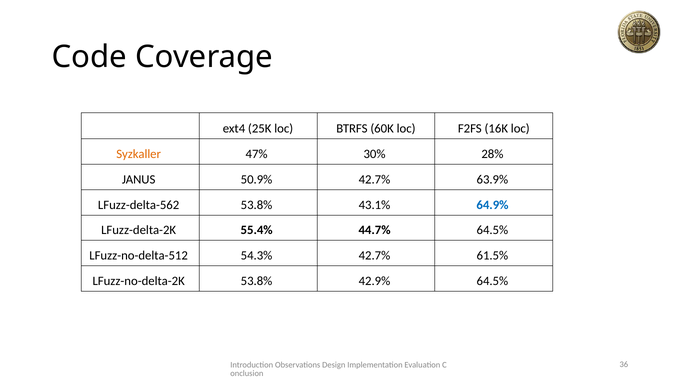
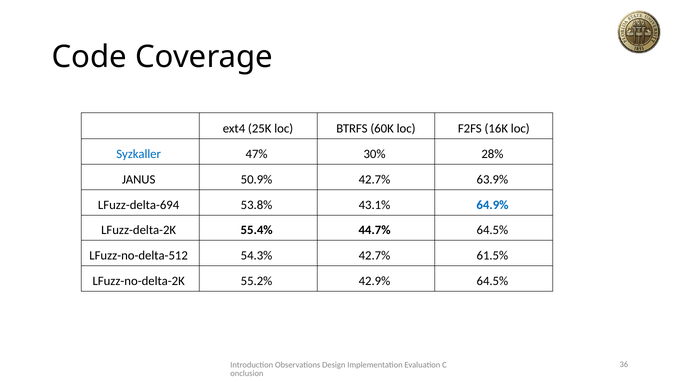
Syzkaller colour: orange -> blue (139, 154)
LFuzz-delta-562: LFuzz-delta-562 -> LFuzz-delta-694 (139, 205)
LFuzz-no-delta-2K 53.8%: 53.8% -> 55.2% (257, 281)
